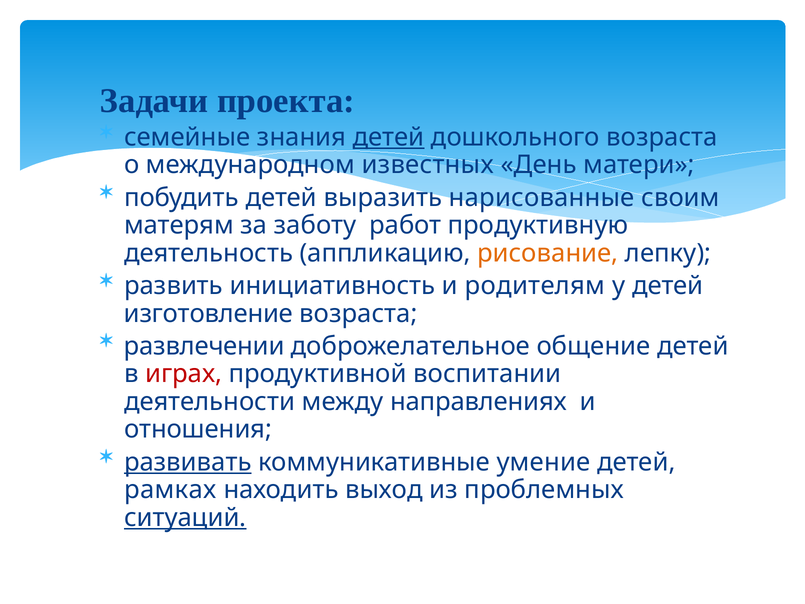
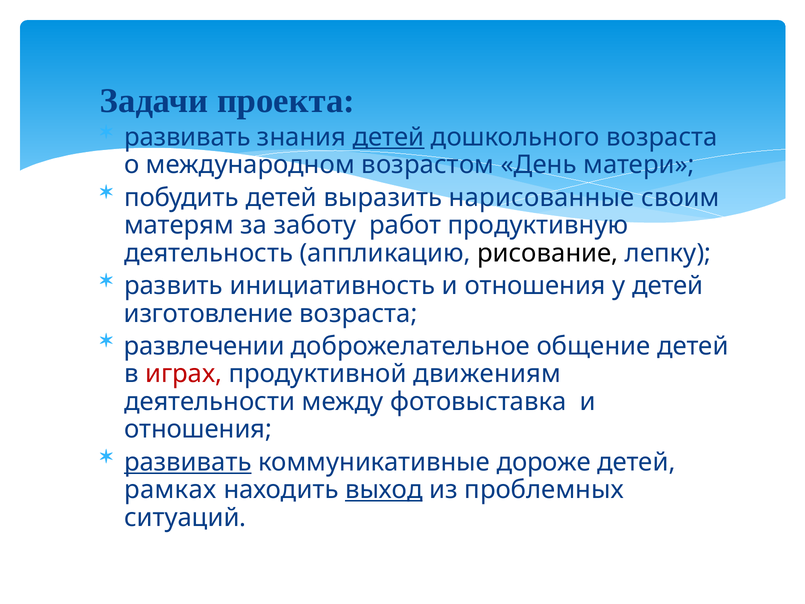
семейные: семейные -> развивать (187, 137)
известных: известных -> возрастом (428, 165)
рисование colour: orange -> black (548, 253)
инициативность и родителям: родителям -> отношения (535, 286)
воспитании: воспитании -> движениям (487, 374)
направлениях: направлениях -> фотовыставка (478, 401)
умение: умение -> дороже (544, 462)
выход underline: none -> present (384, 490)
ситуаций underline: present -> none (185, 517)
